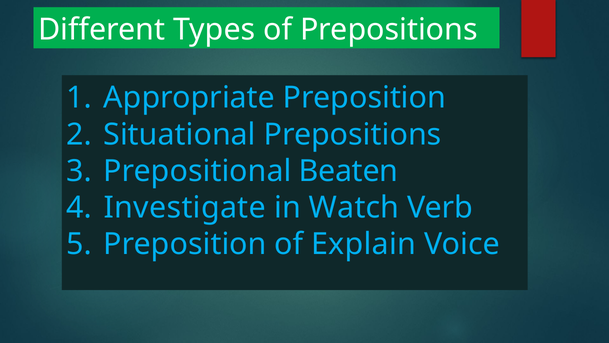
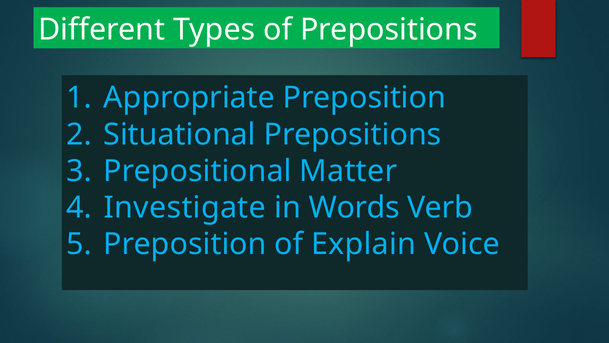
Beaten: Beaten -> Matter (348, 171)
Watch: Watch -> Words (354, 207)
